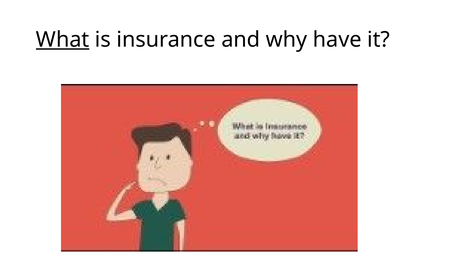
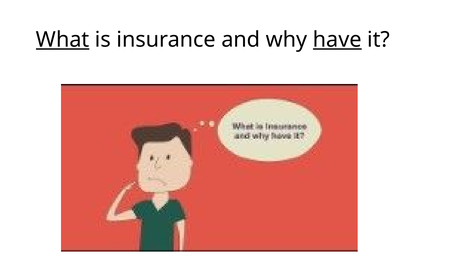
have underline: none -> present (337, 40)
